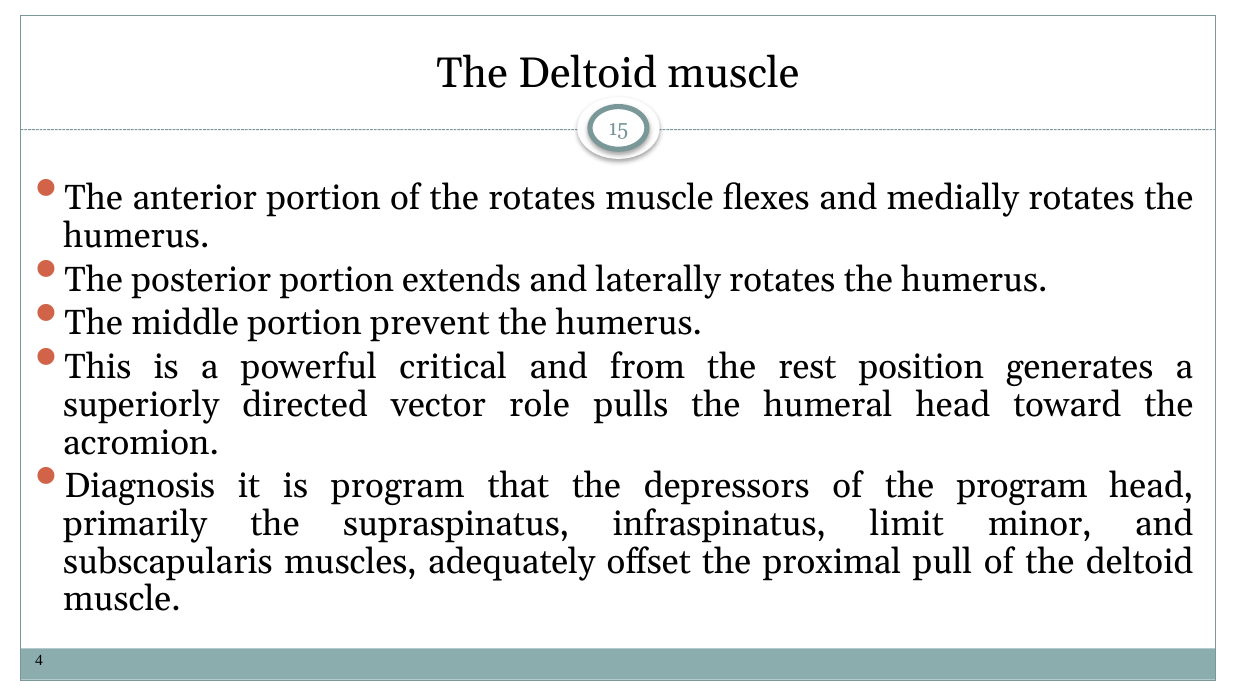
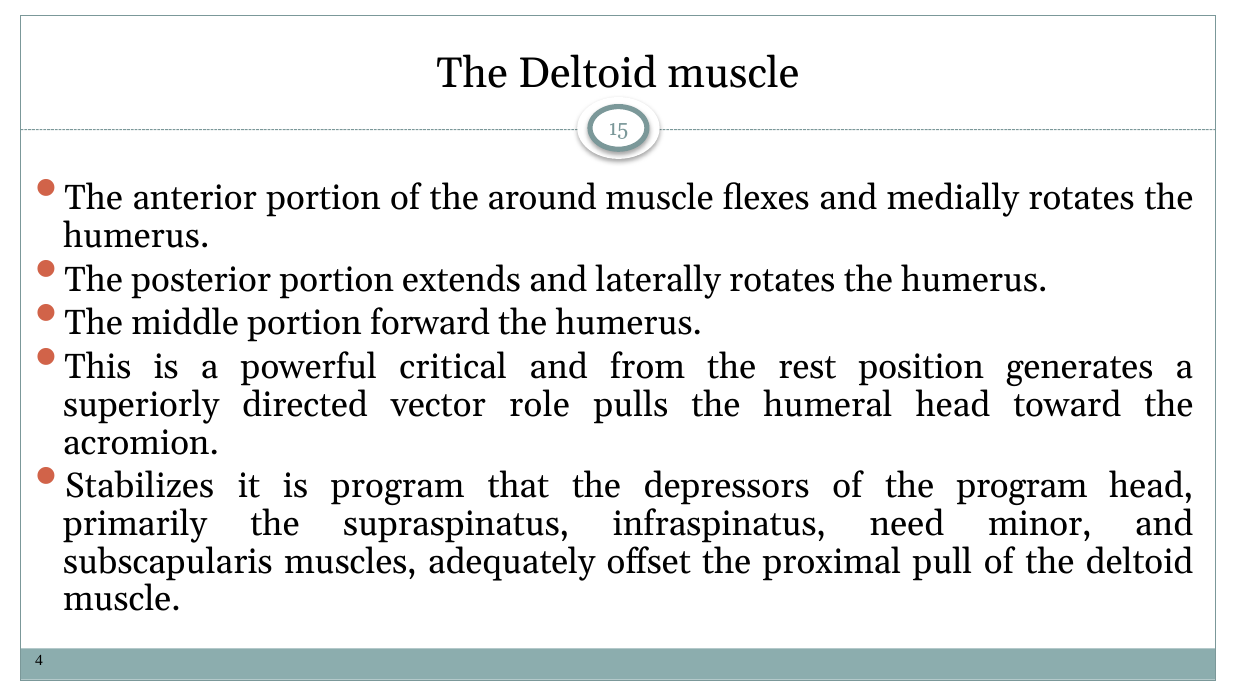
the rotates: rotates -> around (542, 198)
prevent: prevent -> forward (430, 323)
Diagnosis: Diagnosis -> Stabilizes (140, 486)
limit: limit -> need (907, 524)
